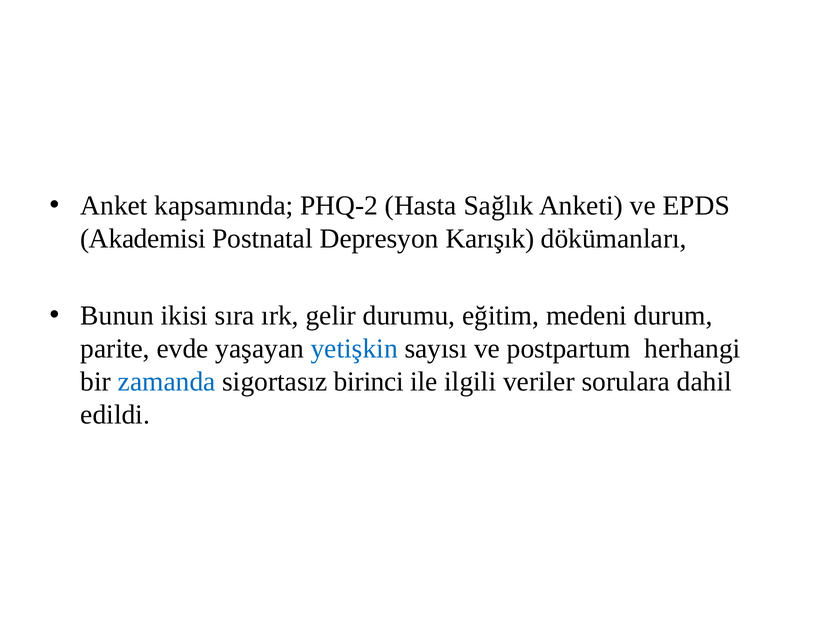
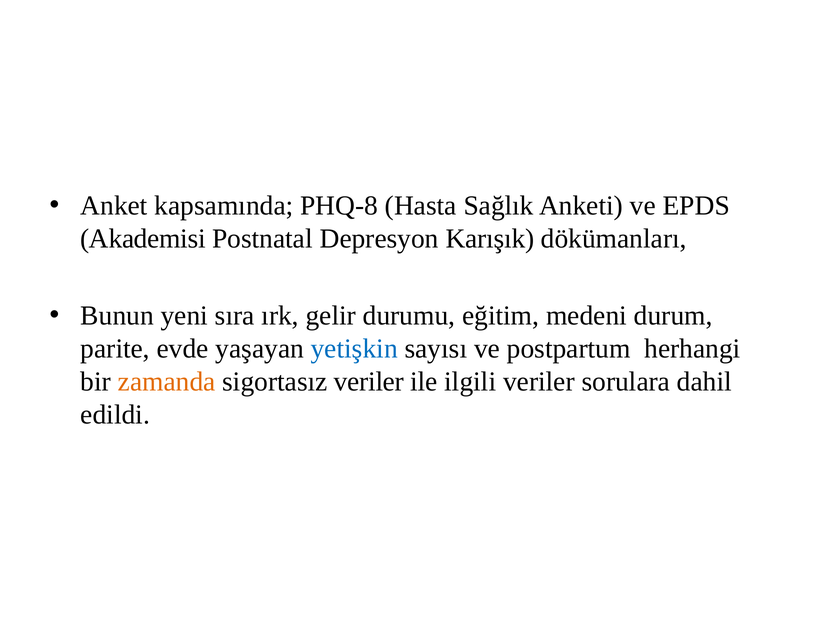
PHQ-2: PHQ-2 -> PHQ-8 (339, 205)
ikisi: ikisi -> yeni (184, 315)
zamanda colour: blue -> orange (167, 381)
sigortasız birinci: birinci -> veriler (369, 381)
